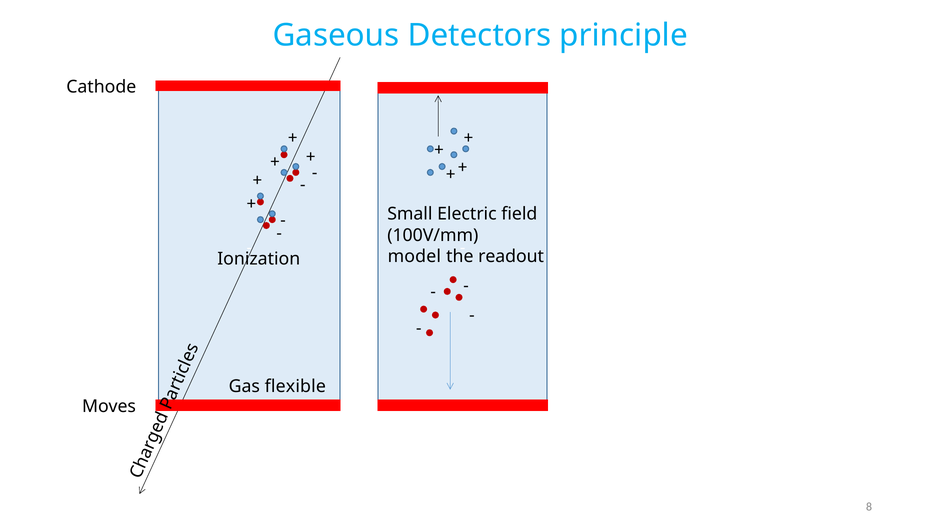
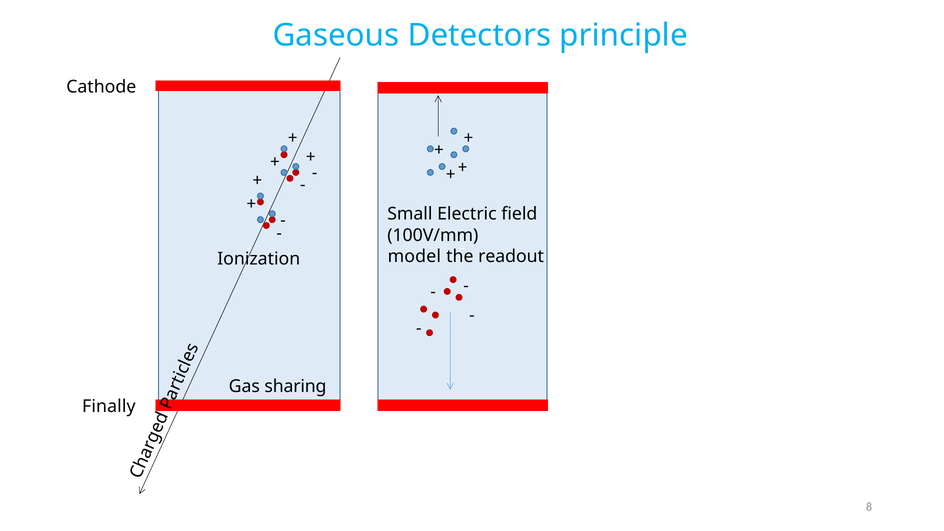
flexible: flexible -> sharing (295, 387)
Moves: Moves -> Finally (109, 406)
